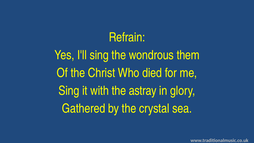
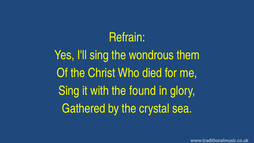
astray: astray -> found (143, 91)
